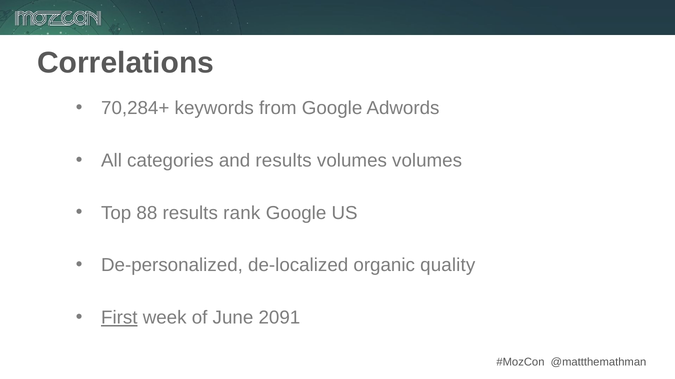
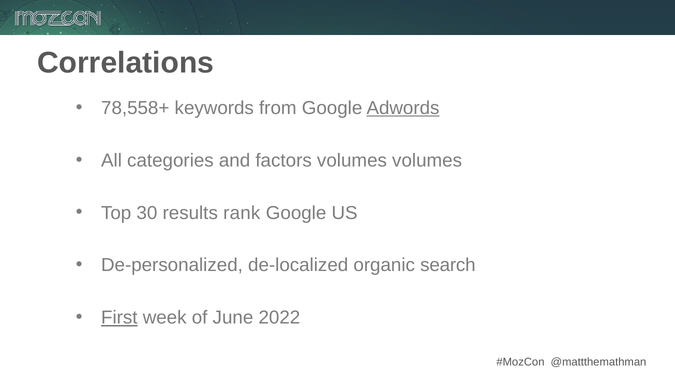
70,284+: 70,284+ -> 78,558+ (135, 108)
Adwords underline: none -> present (403, 108)
and results: results -> factors (284, 161)
88: 88 -> 30 (147, 213)
quality: quality -> search (448, 266)
2091: 2091 -> 2022 (279, 318)
